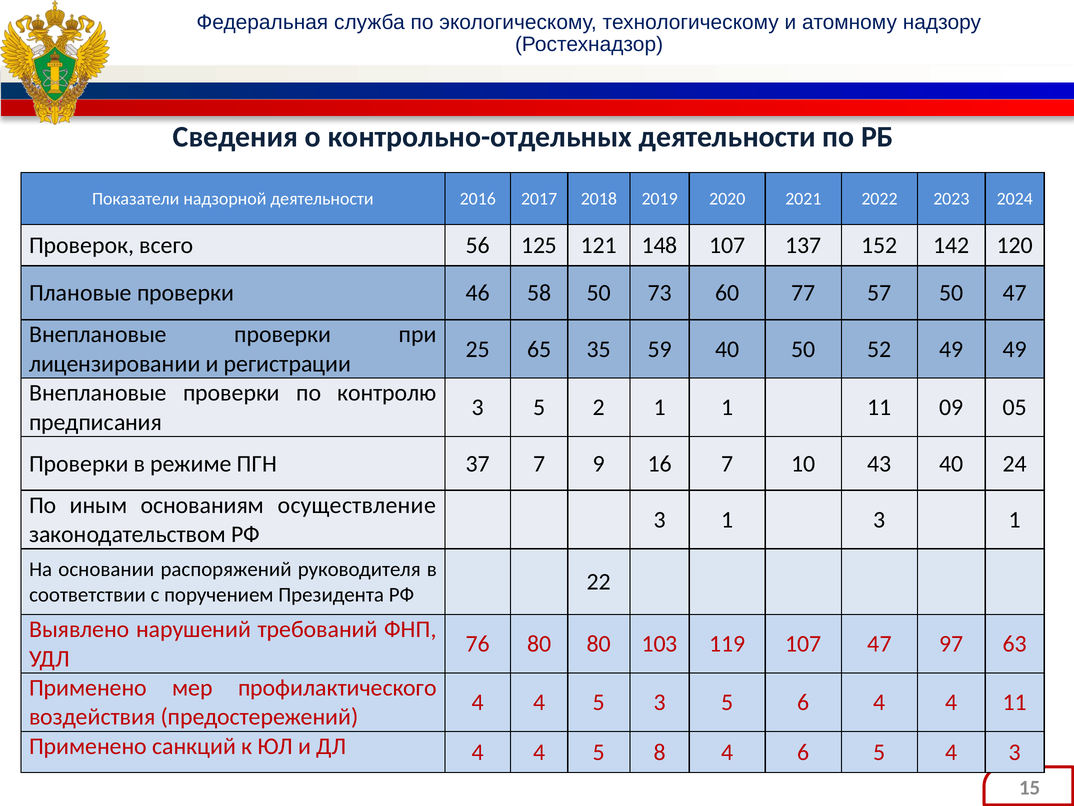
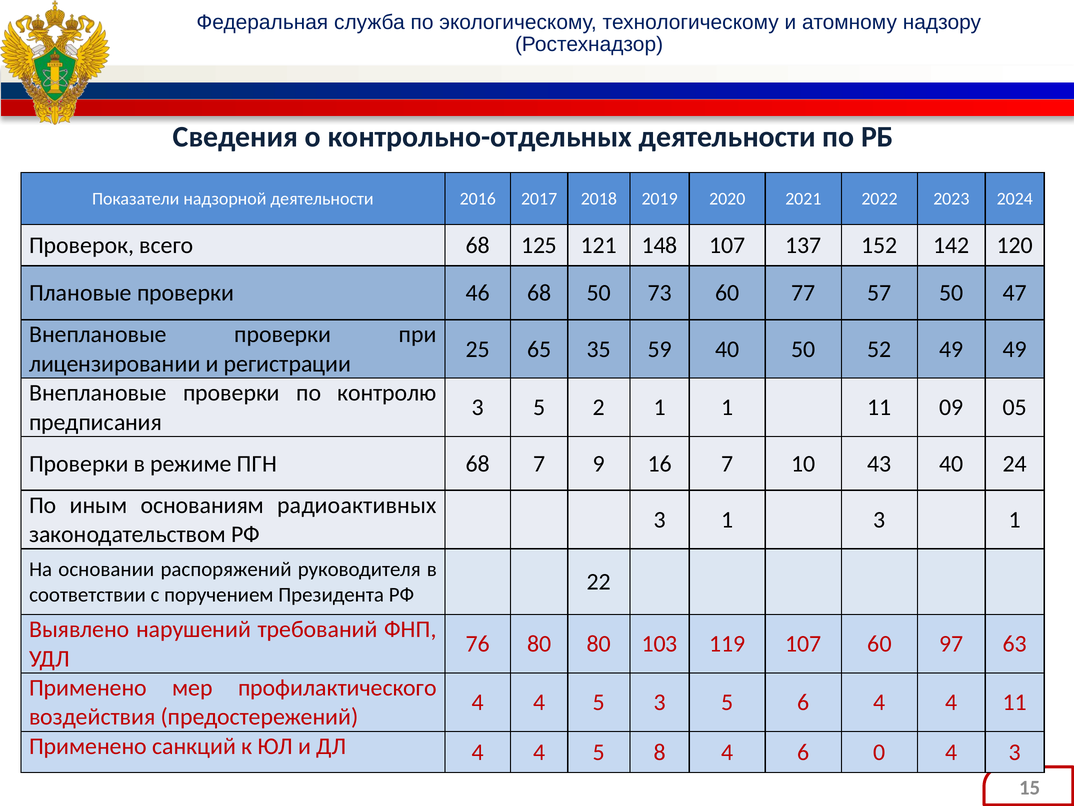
всего 56: 56 -> 68 (478, 245)
46 58: 58 -> 68 (539, 293)
ПГН 37: 37 -> 68 (478, 463)
осуществление: осуществление -> радиоактивных (357, 505)
107 47: 47 -> 60 (880, 644)
6 5: 5 -> 0 (879, 752)
